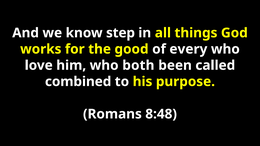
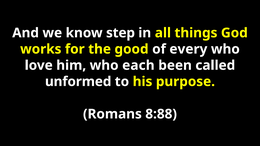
both: both -> each (138, 65)
combined: combined -> unformed (78, 82)
8:48: 8:48 -> 8:88 (161, 114)
